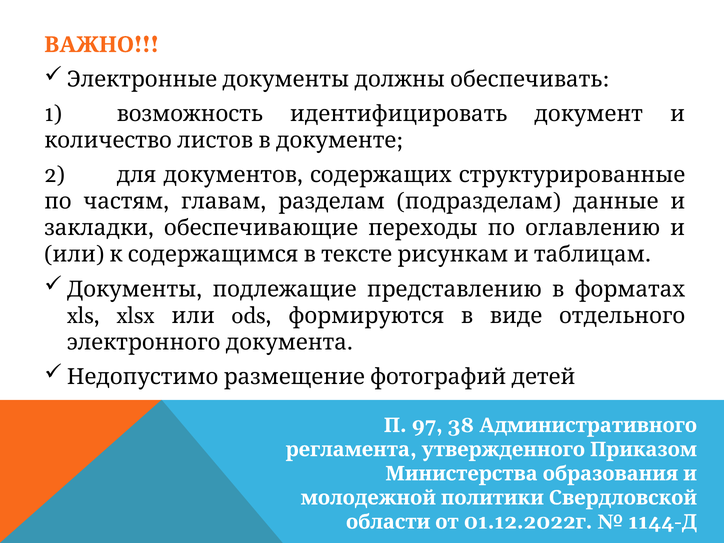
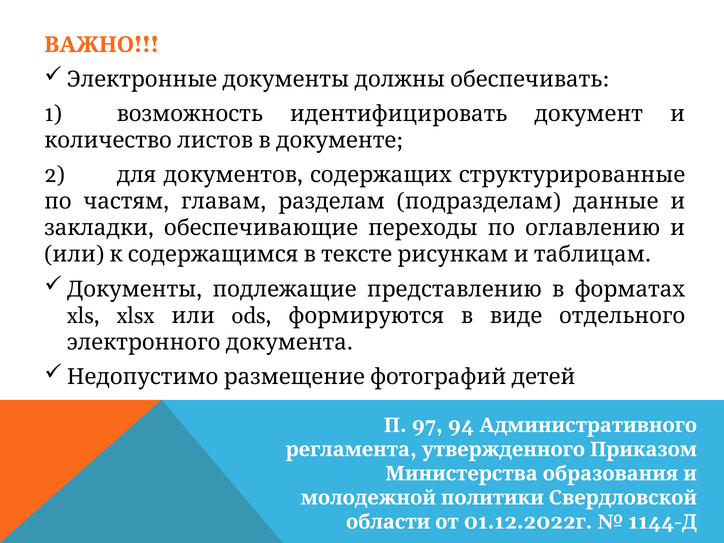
38: 38 -> 94 (461, 425)
